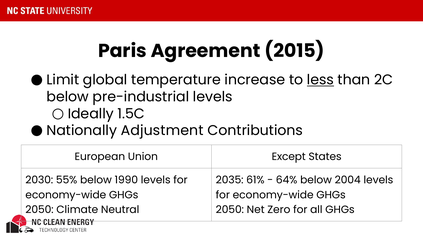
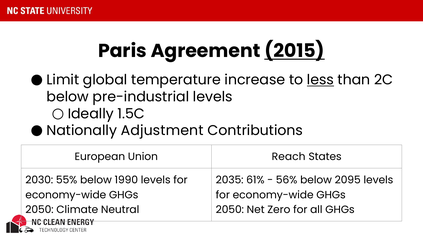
2015 underline: none -> present (294, 51)
Except: Except -> Reach (289, 157)
64%: 64% -> 56% (287, 180)
2004: 2004 -> 2095 (348, 180)
